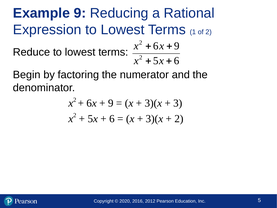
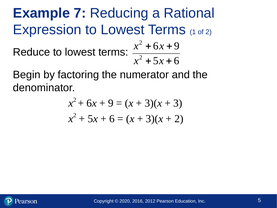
Example 9: 9 -> 7 (80, 13)
